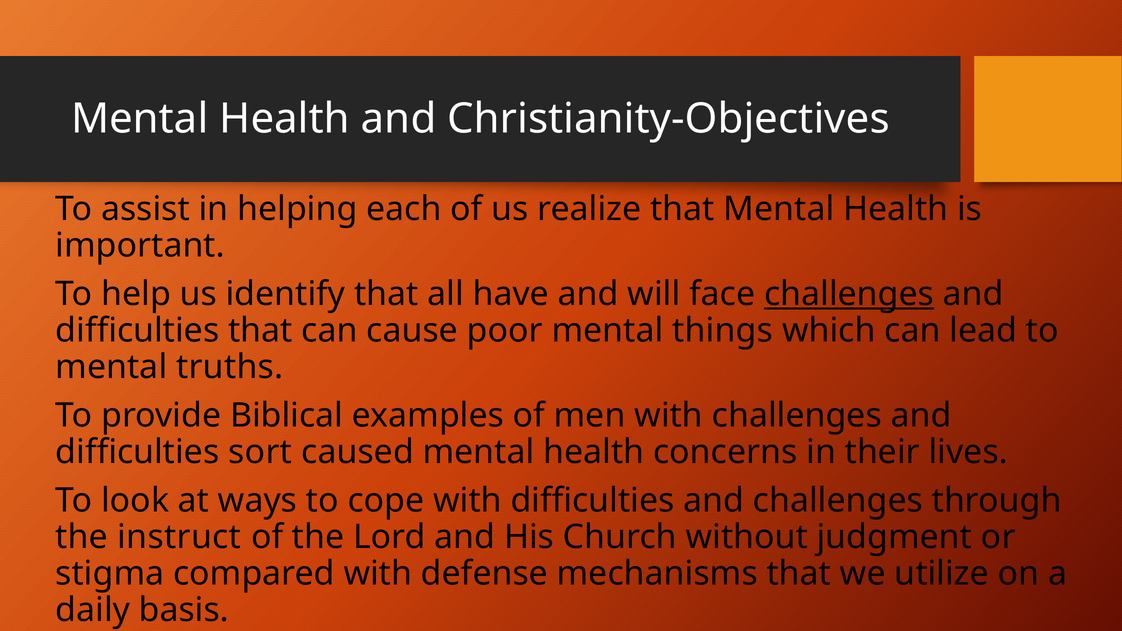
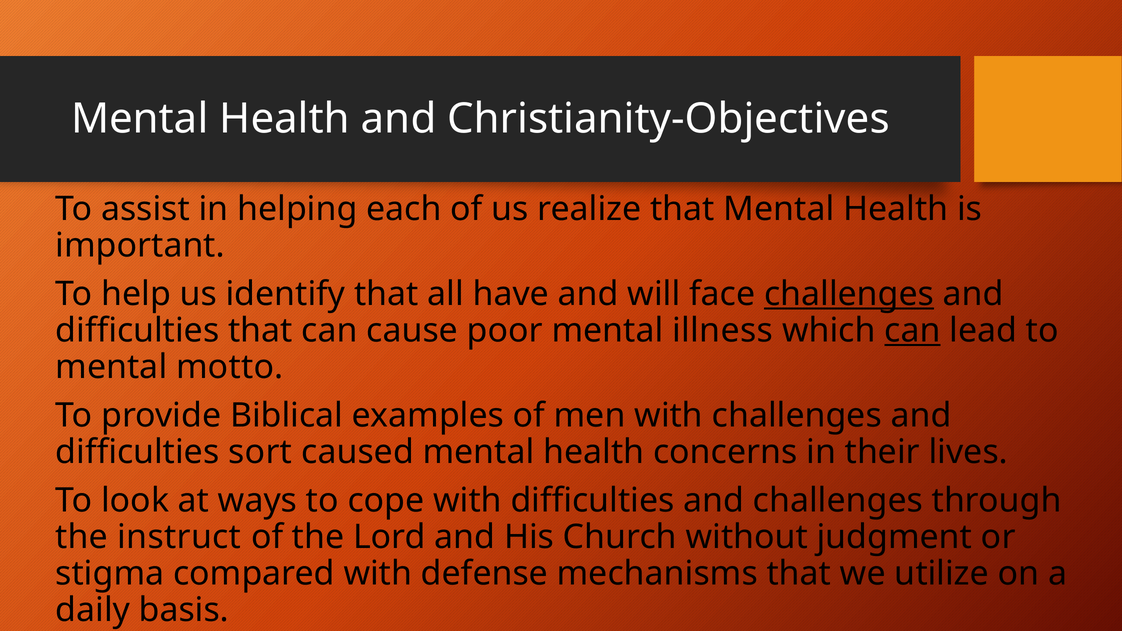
things: things -> illness (722, 331)
can underline: none -> present (912, 331)
truths: truths -> motto (230, 367)
